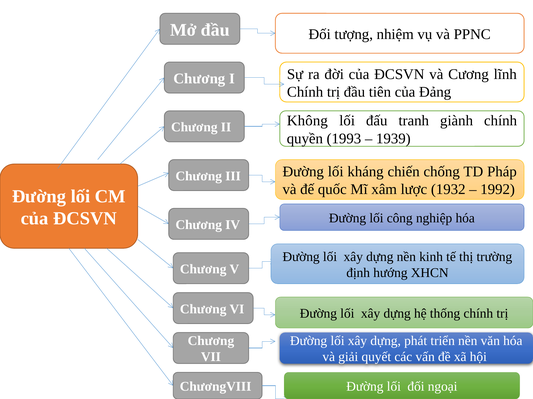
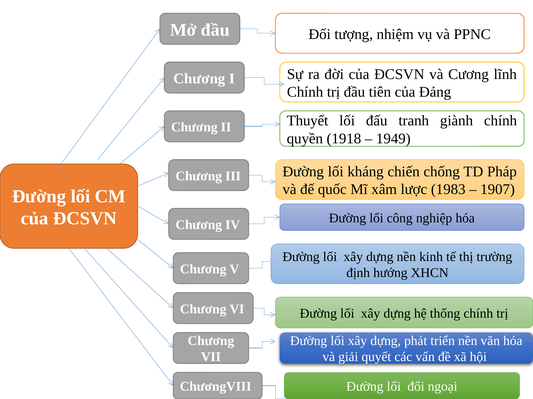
Không: Không -> Thuyết (307, 121)
1993: 1993 -> 1918 (344, 139)
1939: 1939 -> 1949 (393, 139)
1932: 1932 -> 1983 (448, 190)
1992: 1992 -> 1907 (498, 190)
